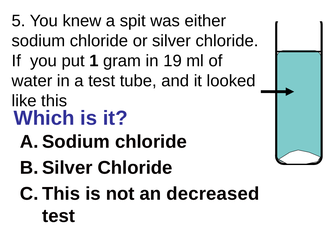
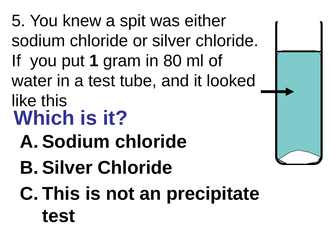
19: 19 -> 80 (173, 61)
decreased: decreased -> precipitate (213, 193)
